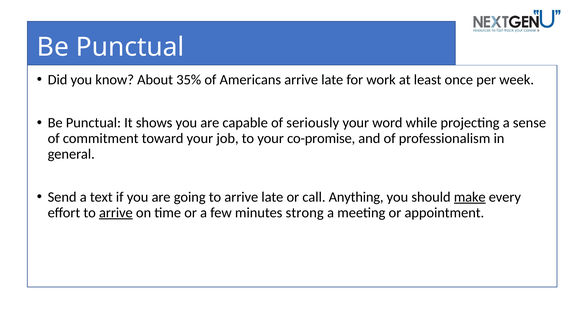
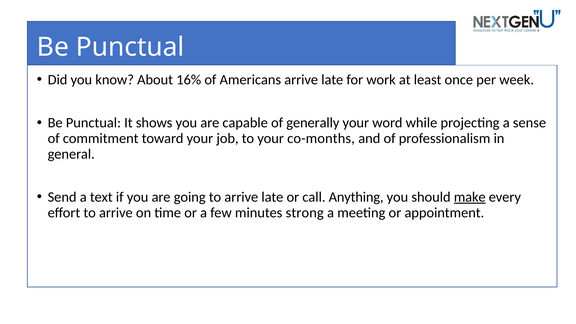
35%: 35% -> 16% (189, 80)
seriously: seriously -> generally (313, 123)
co-promise: co-promise -> co-months (321, 138)
arrive underline: present -> none (116, 213)
